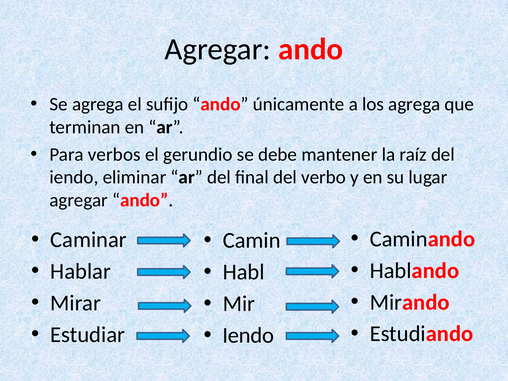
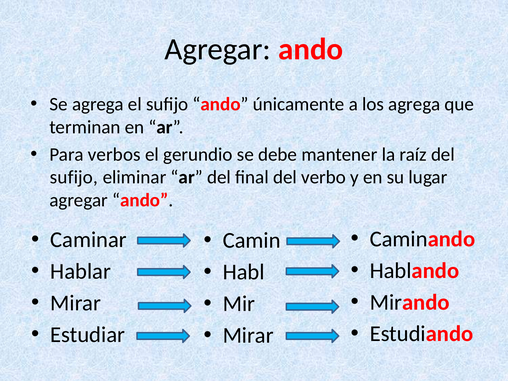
iendo: iendo -> sufijo (74, 177)
Iendo: Iendo -> Mirar (248, 335)
